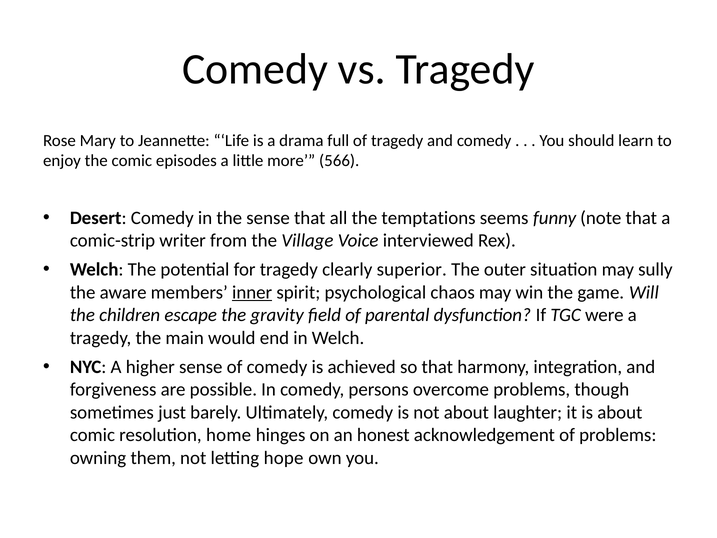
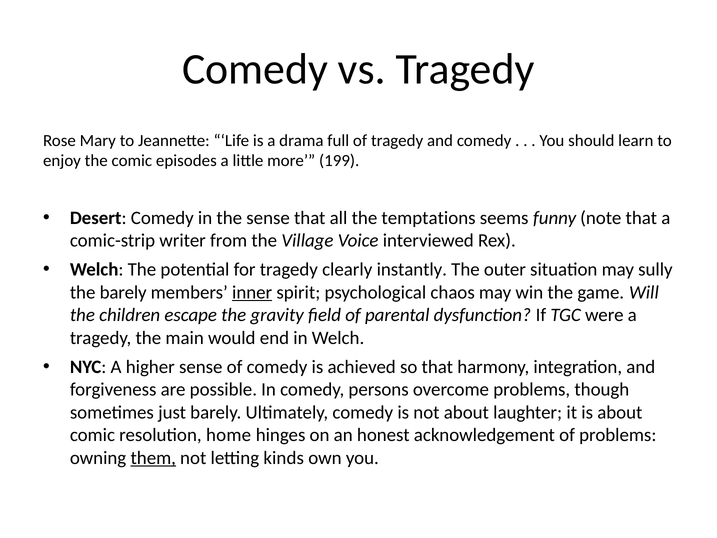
566: 566 -> 199 (339, 161)
superior: superior -> instantly (412, 270)
the aware: aware -> barely (123, 292)
them underline: none -> present (153, 458)
hope: hope -> kinds (284, 458)
